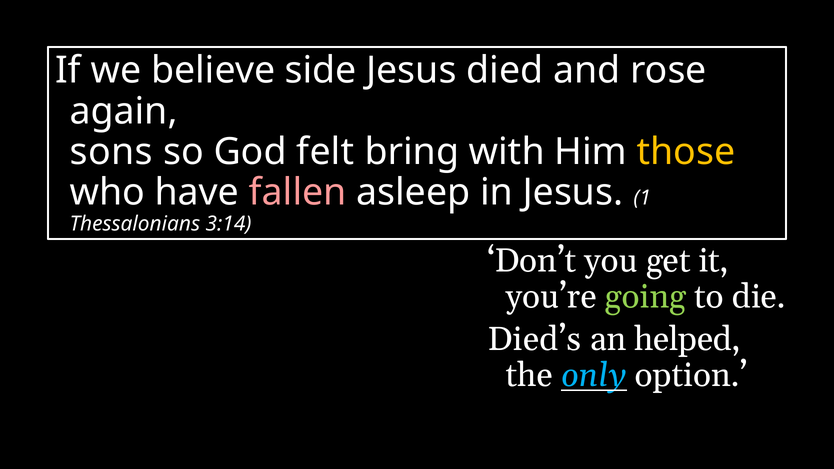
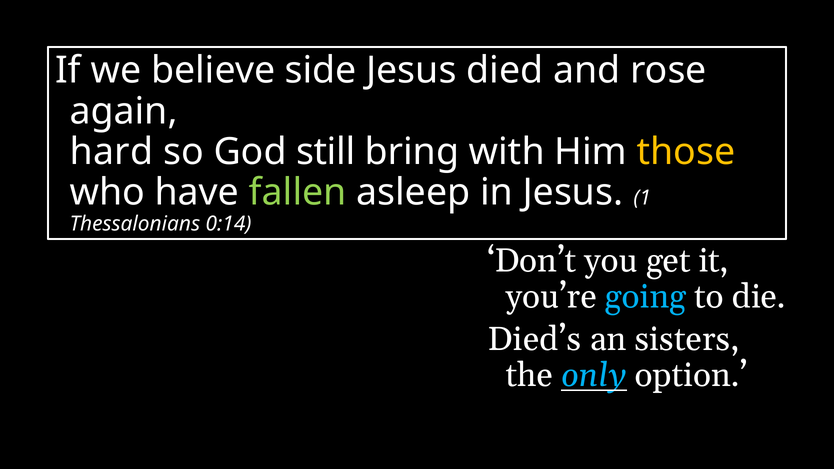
sons: sons -> hard (111, 152)
felt: felt -> still (326, 152)
fallen colour: pink -> light green (298, 192)
3:14: 3:14 -> 0:14 (228, 224)
going colour: light green -> light blue (646, 297)
helped: helped -> sisters (687, 339)
